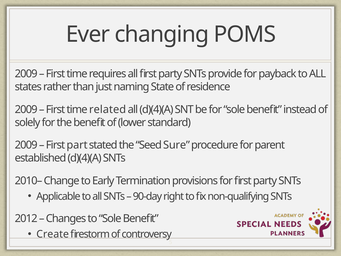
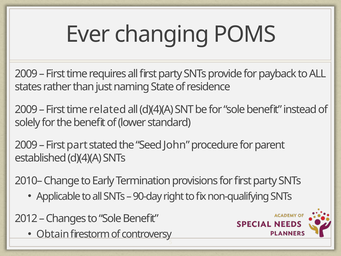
Sure: Sure -> John (176, 145)
Create: Create -> Obtain (53, 234)
